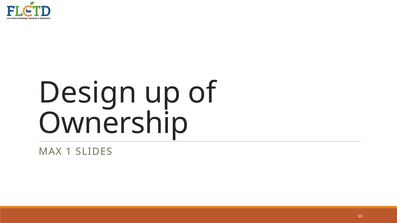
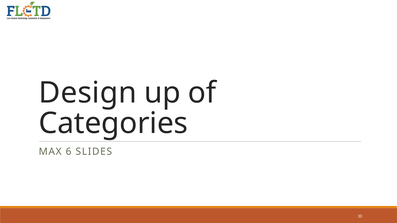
Ownership: Ownership -> Categories (113, 123)
1: 1 -> 6 (69, 152)
